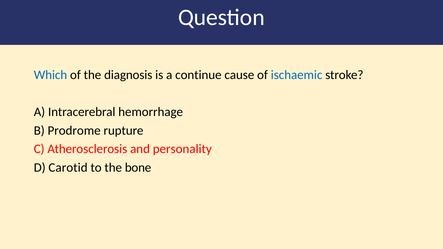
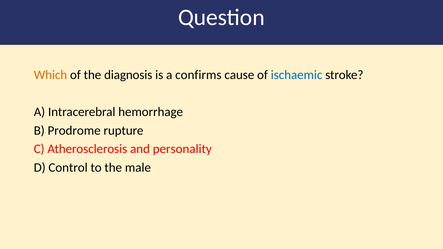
Which colour: blue -> orange (50, 75)
continue: continue -> confirms (198, 75)
Carotid: Carotid -> Control (68, 168)
bone: bone -> male (138, 168)
